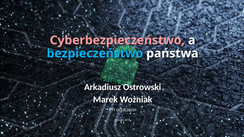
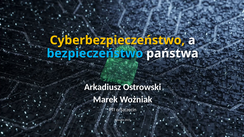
Cyberbezpieczeństwo colour: pink -> yellow (117, 40)
